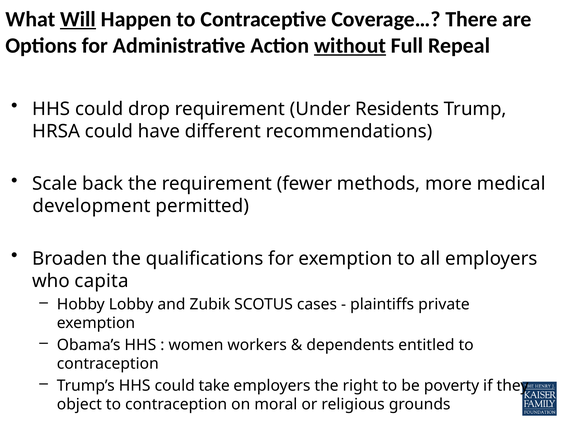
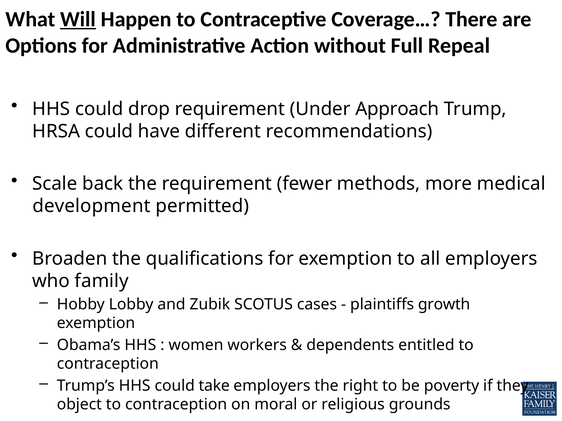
without underline: present -> none (350, 46)
Residents: Residents -> Approach (397, 109)
capita: capita -> family (102, 281)
private: private -> growth (444, 305)
